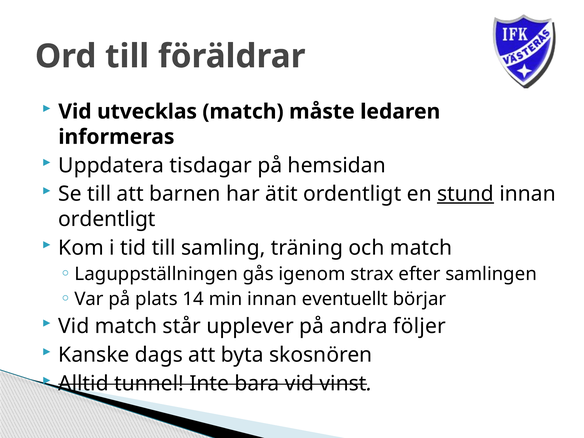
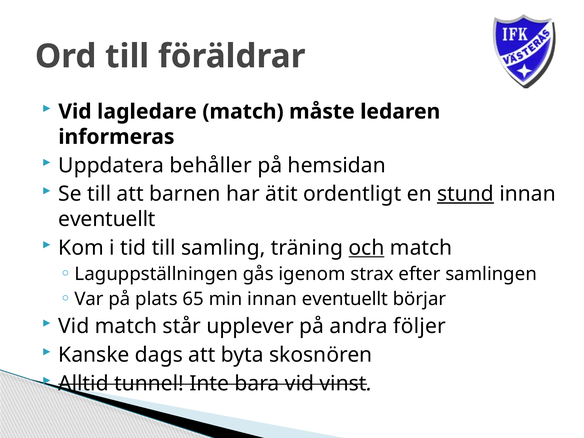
utvecklas: utvecklas -> lagledare (147, 112)
tisdagar: tisdagar -> behåller (211, 165)
ordentligt: ordentligt -> eventuellt (107, 219)
och underline: none -> present (367, 248)
14: 14 -> 65 (193, 299)
